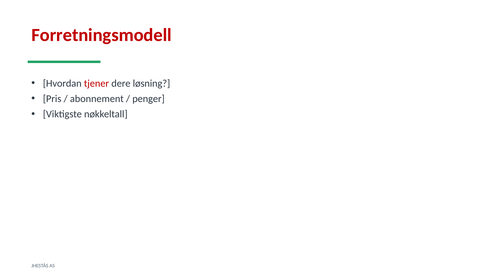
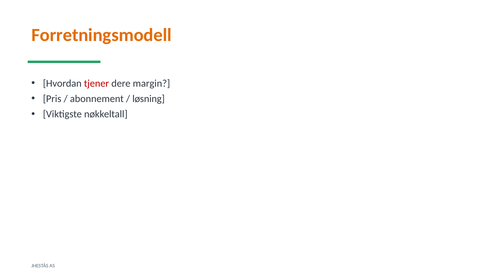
Forretningsmodell colour: red -> orange (102, 35)
løsning: løsning -> margin (151, 83)
penger: penger -> løsning (149, 99)
